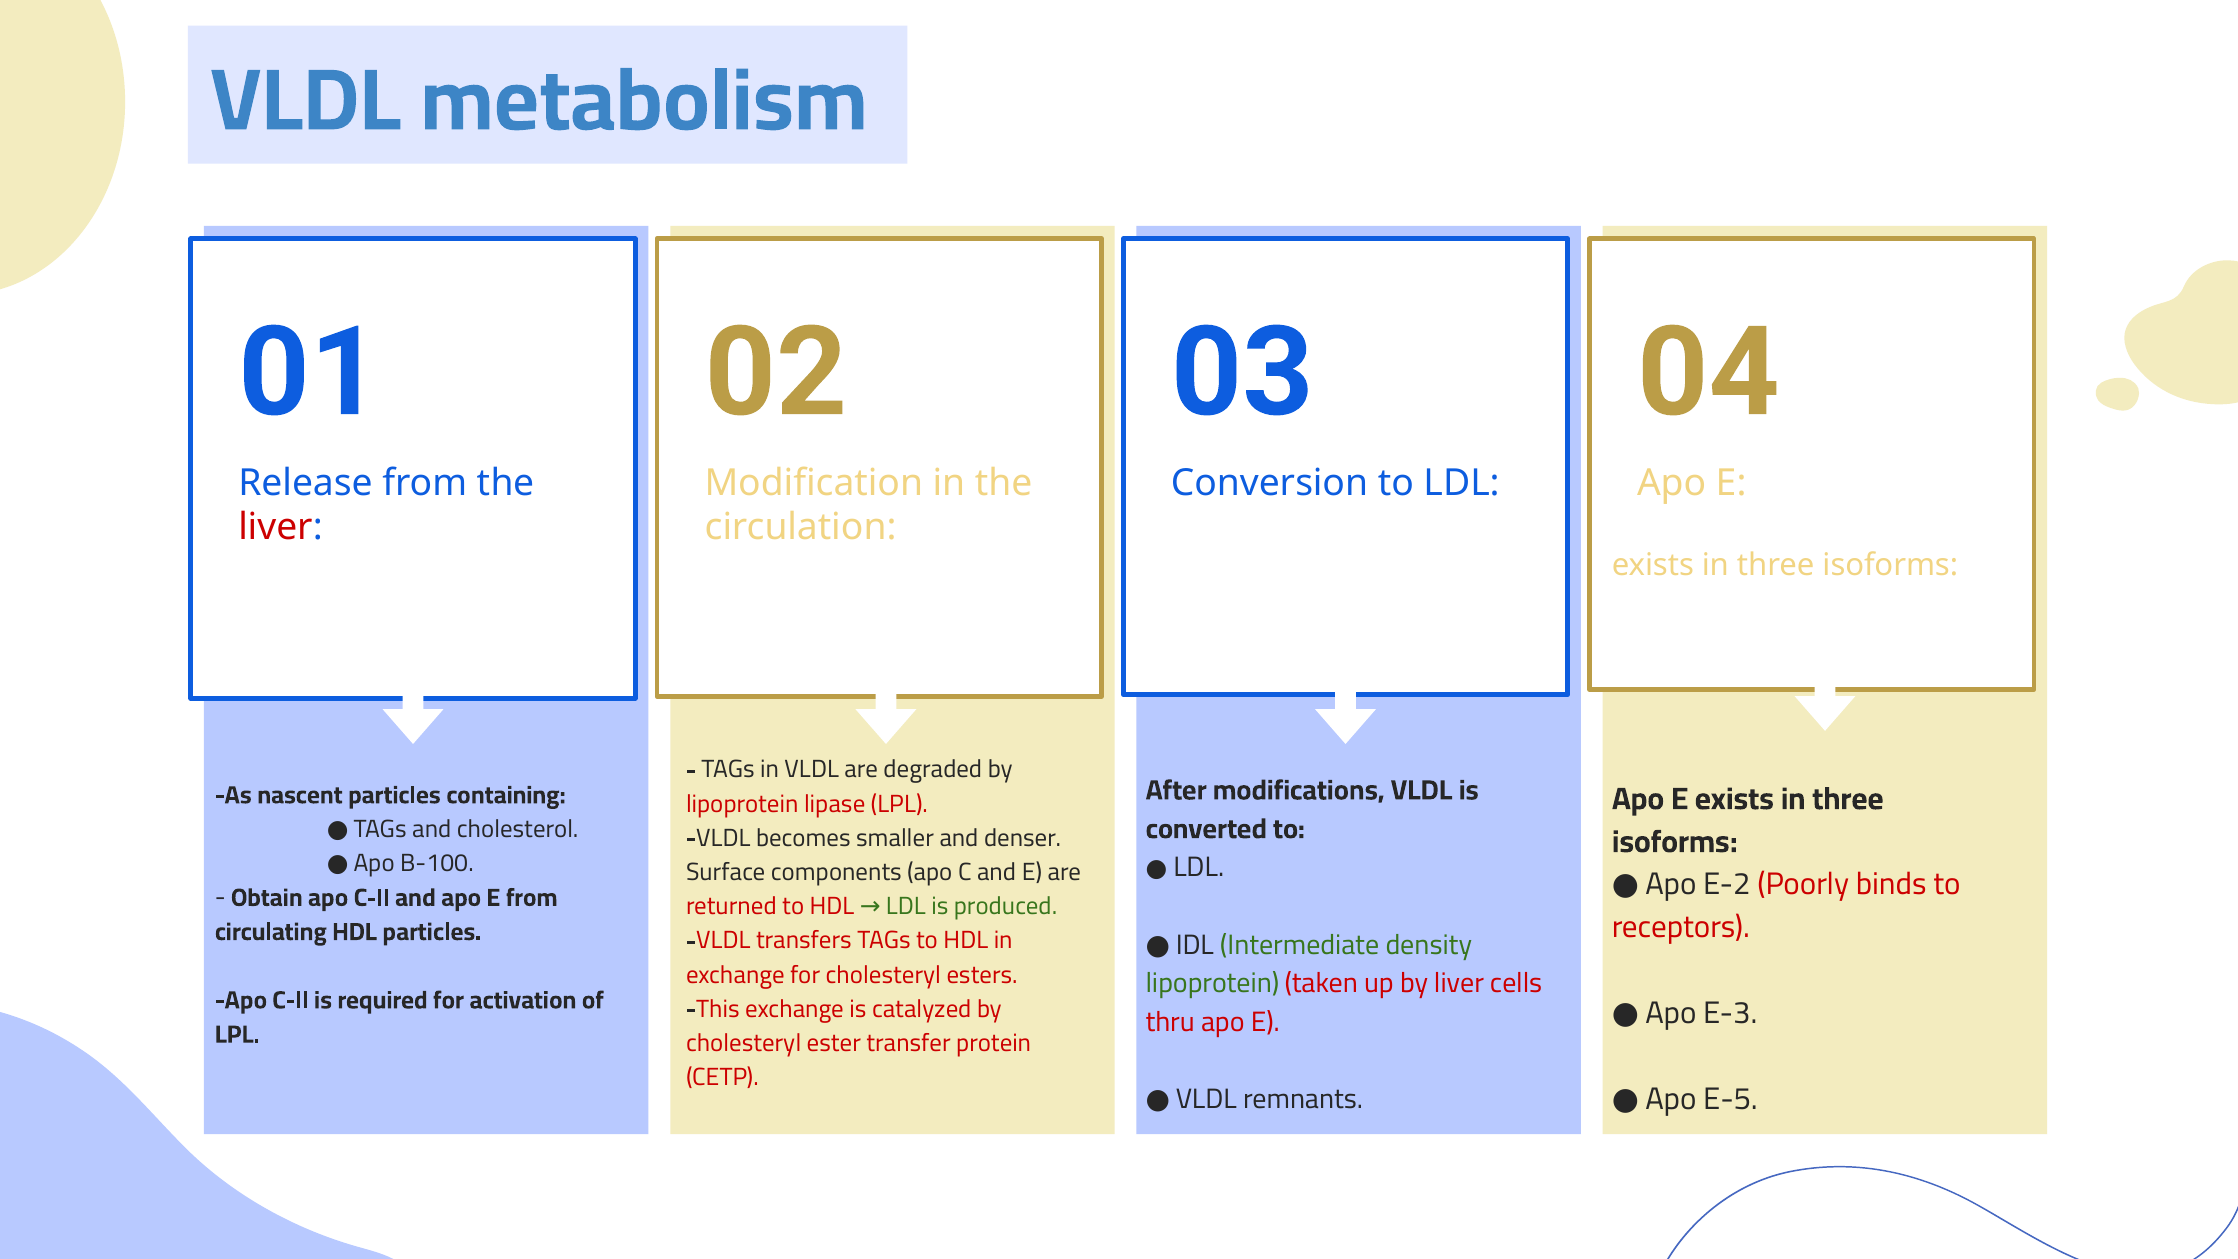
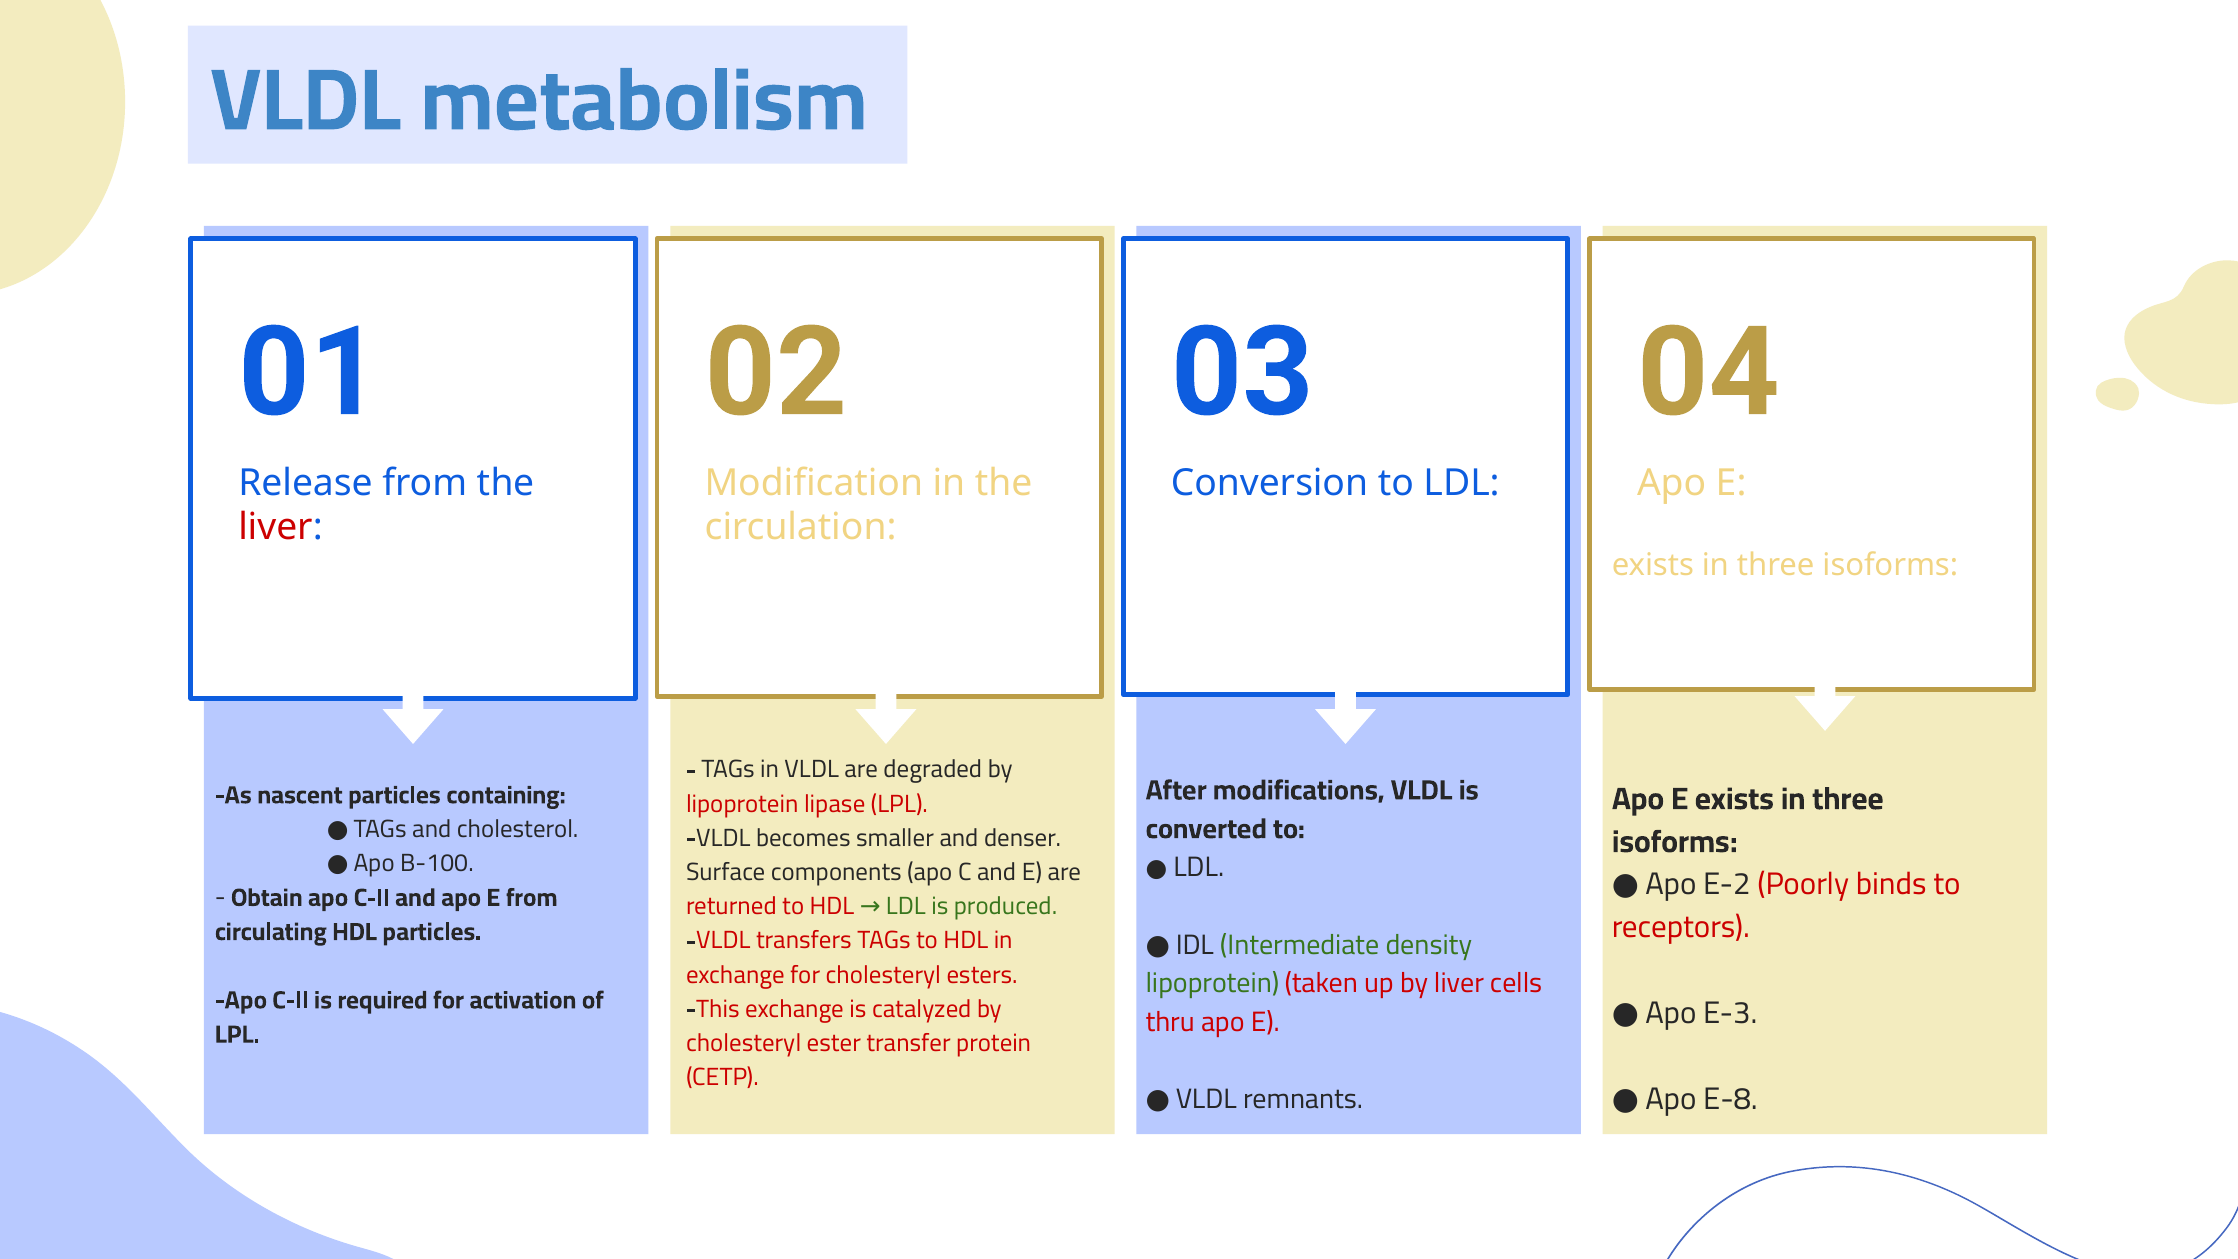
E-5: E-5 -> E-8 (1730, 1099)
